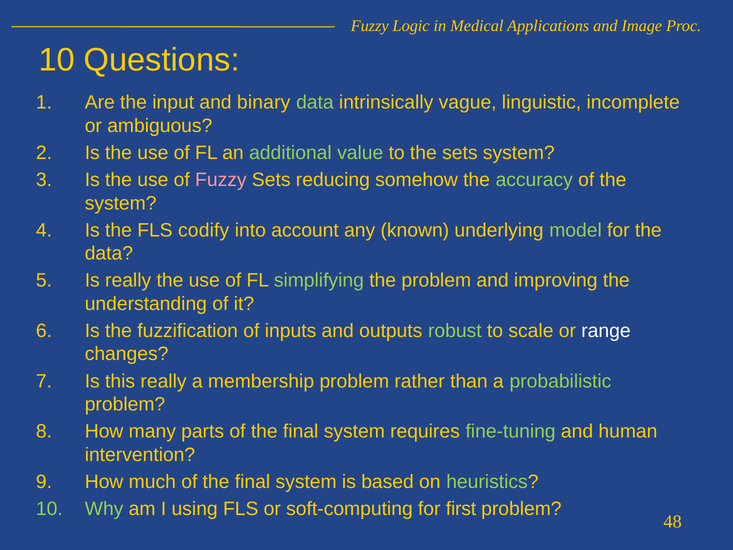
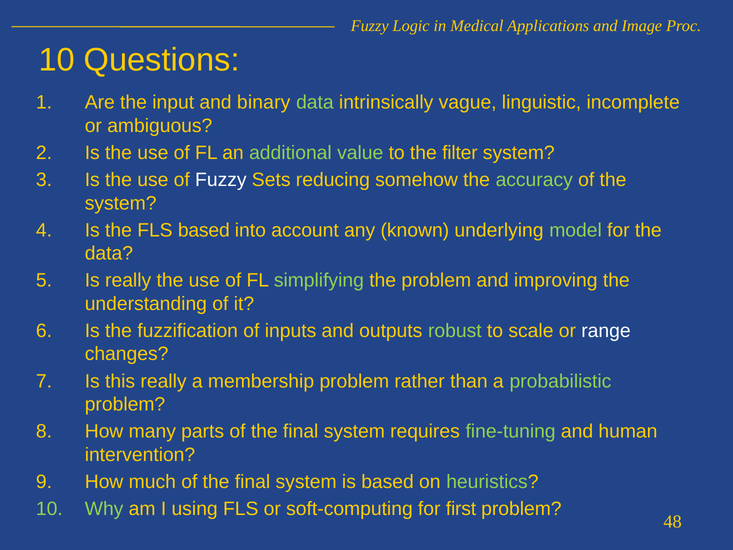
the sets: sets -> filter (460, 153)
Fuzzy colour: pink -> white (221, 180)
FLS codify: codify -> based (204, 230)
